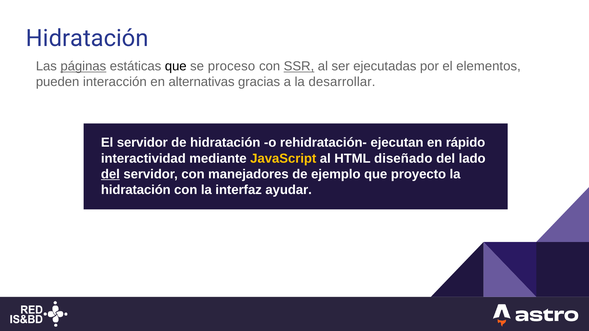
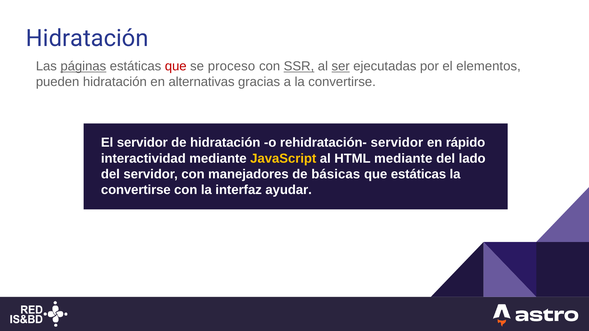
que colour: black -> red (176, 66)
ser underline: none -> present (341, 66)
pueden interacción: interacción -> hidratación (115, 82)
a la desarrollar: desarrollar -> convertirse (342, 82)
rehidratación- ejecutan: ejecutan -> servidor (397, 143)
HTML diseñado: diseñado -> mediante (403, 159)
del underline: present -> none (110, 174)
ejemplo: ejemplo -> básicas (336, 174)
que proyecto: proyecto -> estáticas (418, 174)
hidratación: hidratación -> convertirse (136, 190)
